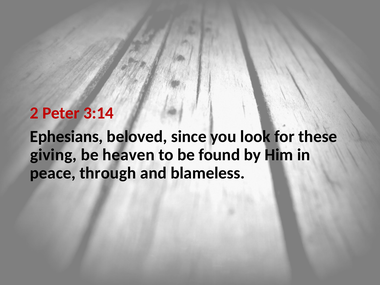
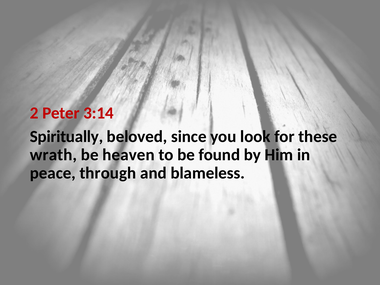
Ephesians: Ephesians -> Spiritually (66, 137)
giving: giving -> wrath (53, 155)
